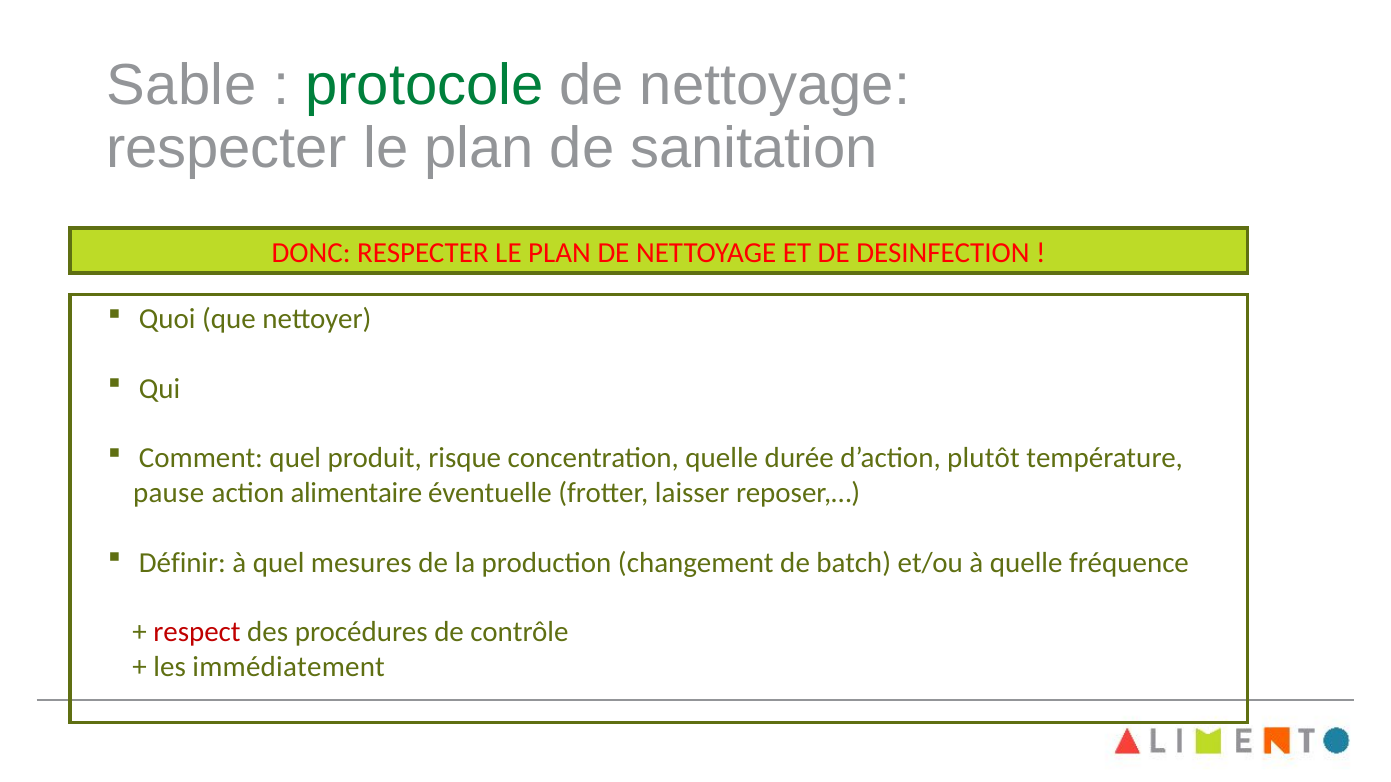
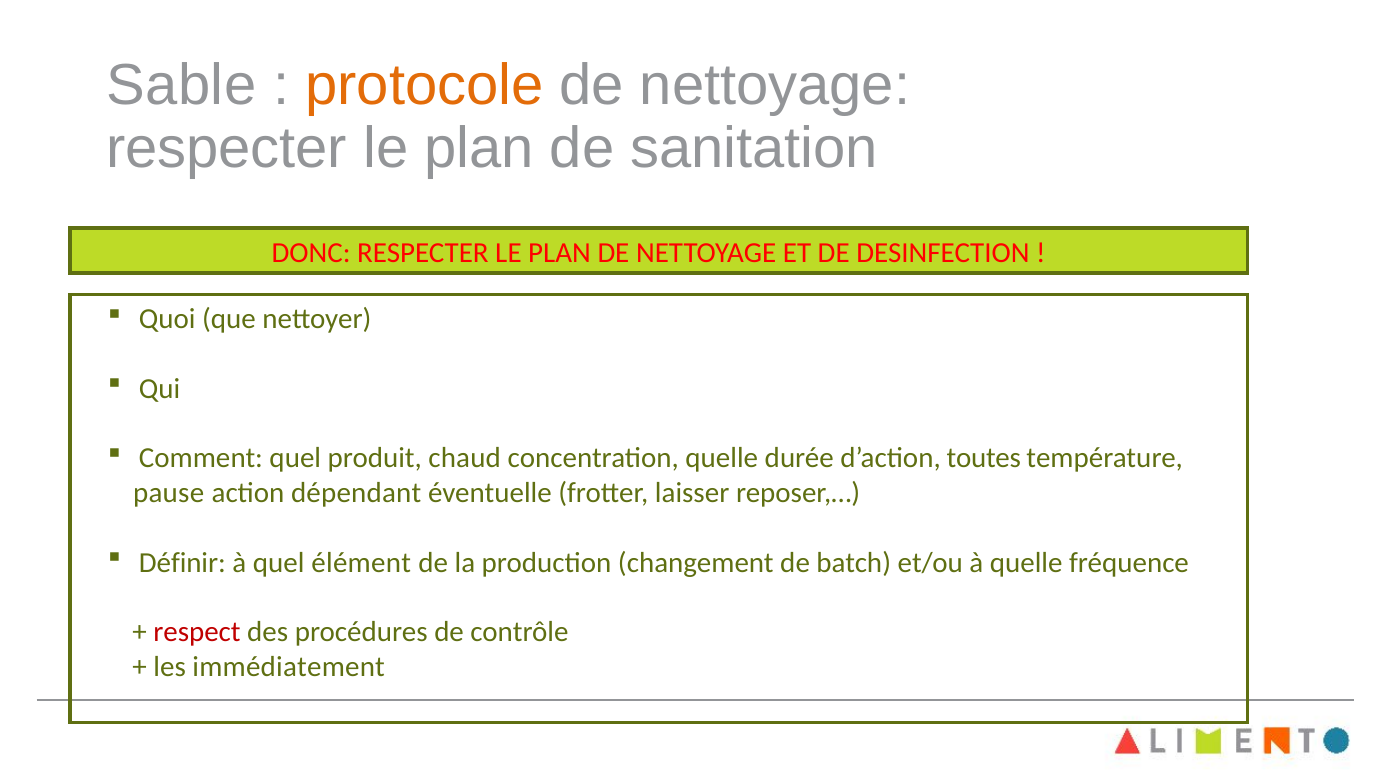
protocole colour: green -> orange (424, 86)
risque: risque -> chaud (465, 459)
plutôt: plutôt -> toutes (984, 459)
alimentaire: alimentaire -> dépendant (356, 493)
mesures: mesures -> élément (361, 563)
